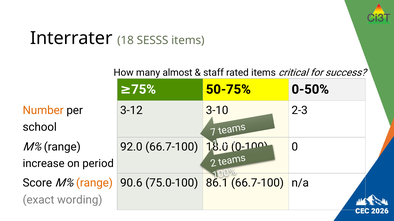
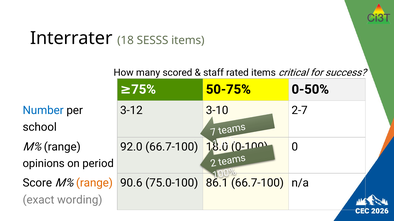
almost: almost -> scored (177, 73)
Number colour: orange -> blue (43, 111)
2-3: 2-3 -> 2-7 (300, 111)
increase: increase -> opinions (44, 164)
